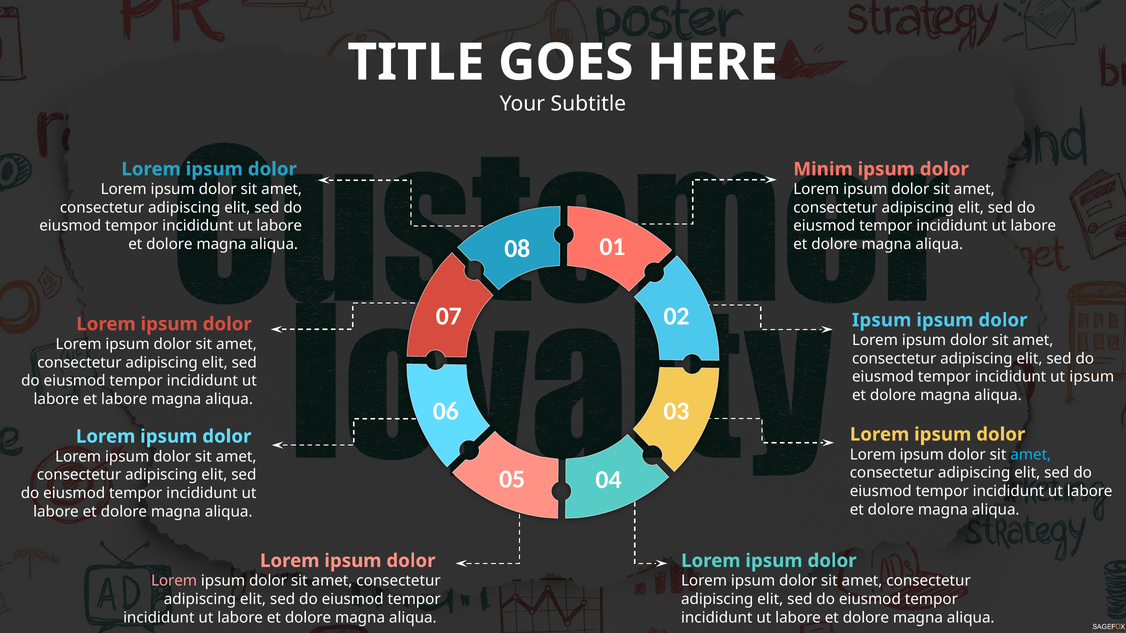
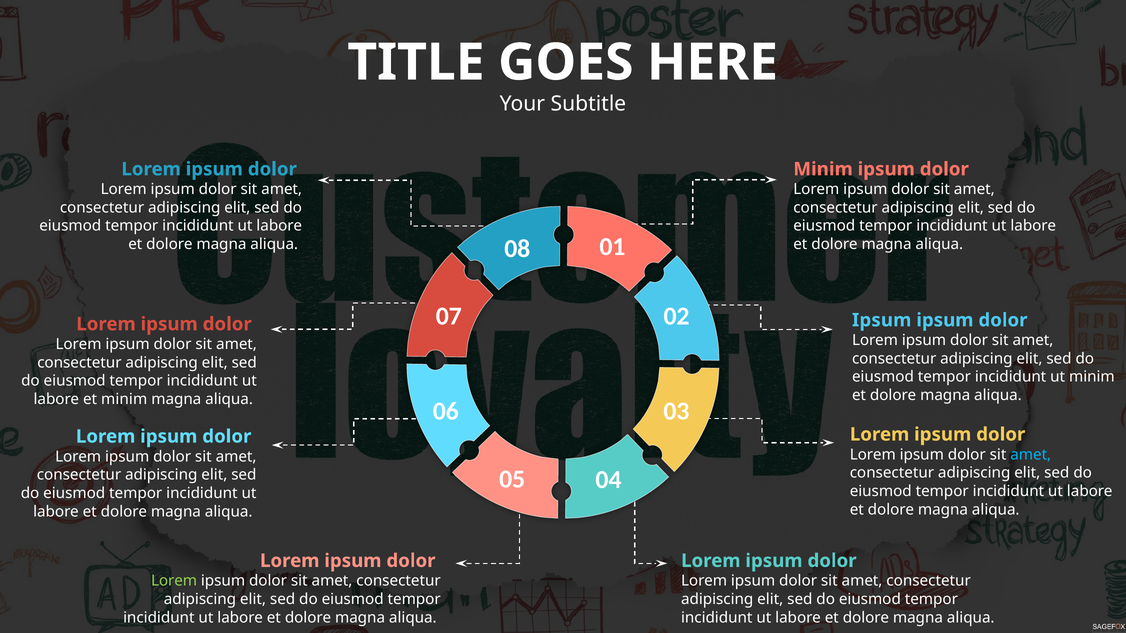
ut ipsum: ipsum -> minim (1092, 377)
et labore: labore -> minim (124, 399)
Lorem colour: pink -> light green (174, 581)
